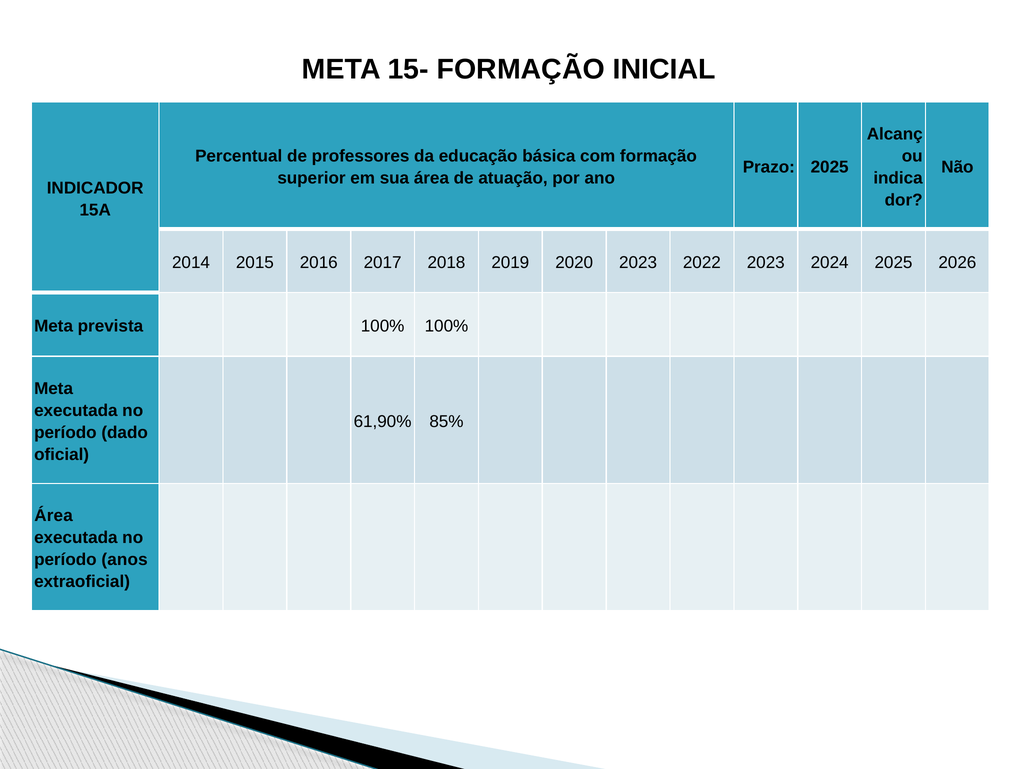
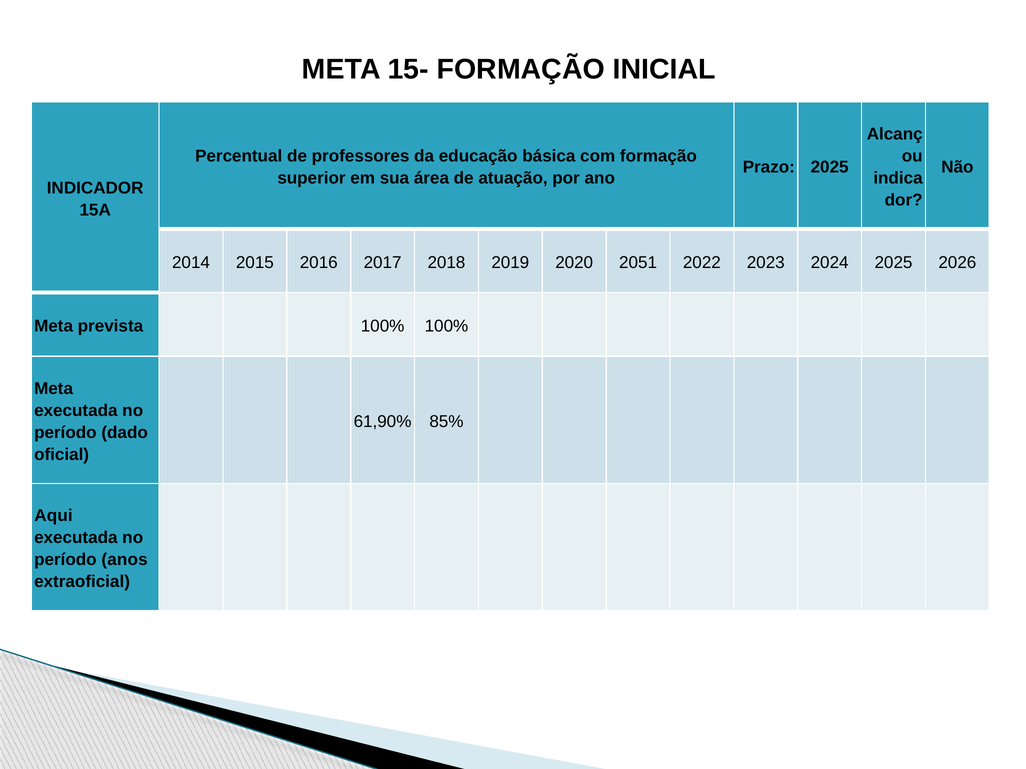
2020 2023: 2023 -> 2051 (638, 263)
Área: Área -> Aqui (54, 516)
